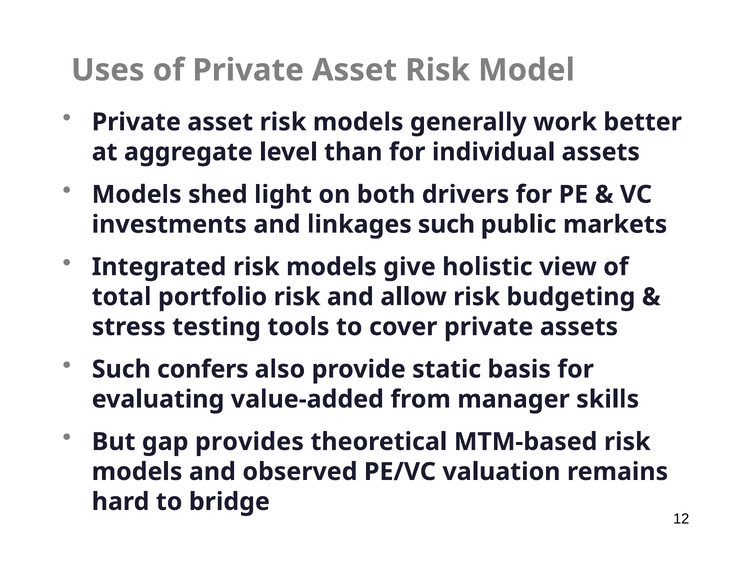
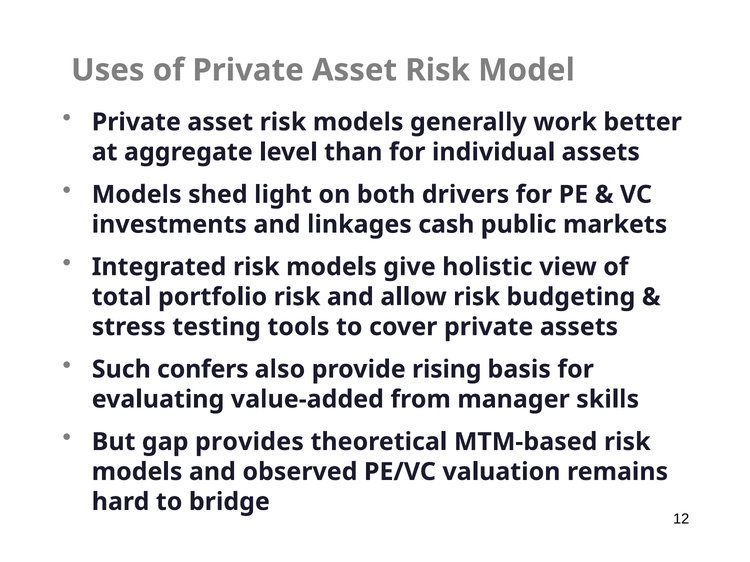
linkages such: such -> cash (446, 225)
static: static -> rising (447, 370)
